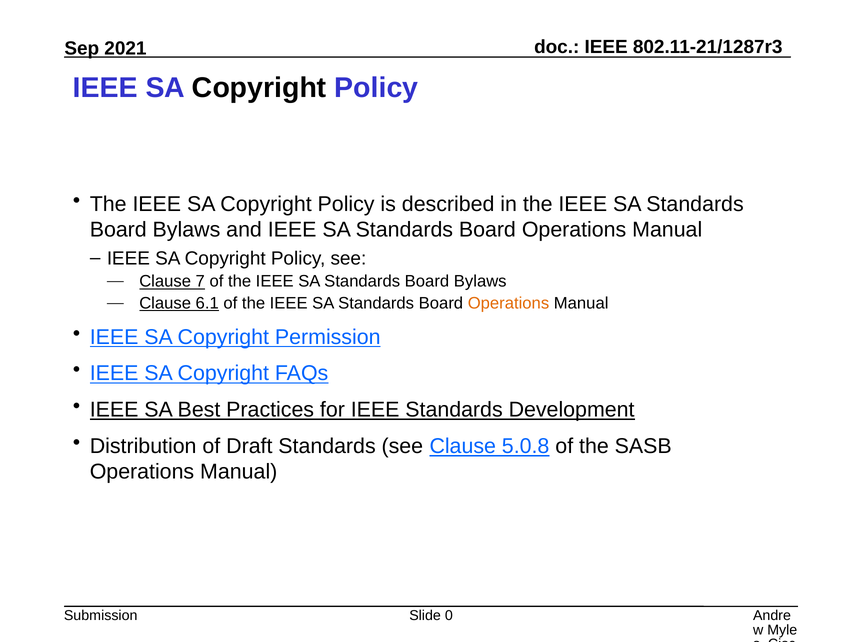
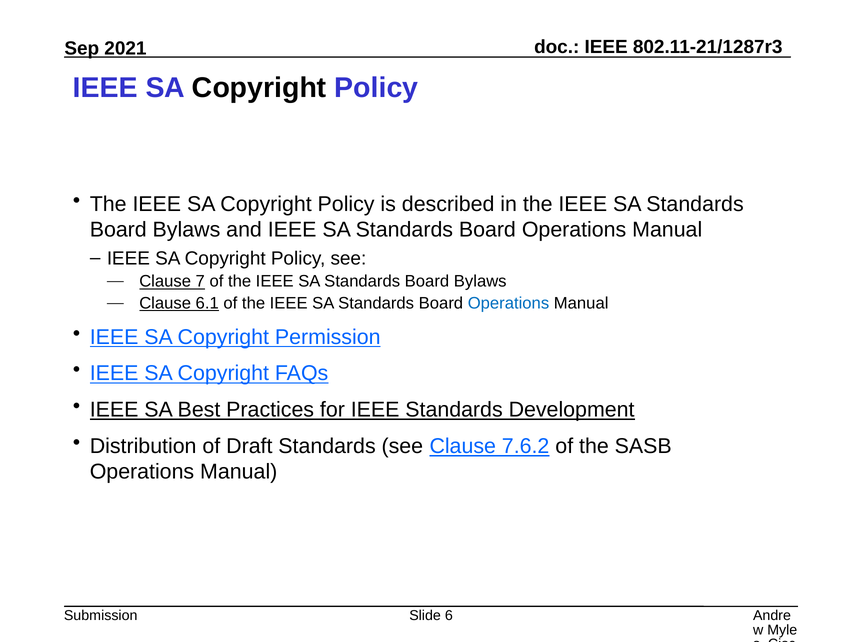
Operations colour: orange -> blue (508, 303)
5.0.8: 5.0.8 -> 7.6.2 (526, 446)
0: 0 -> 6 (449, 615)
